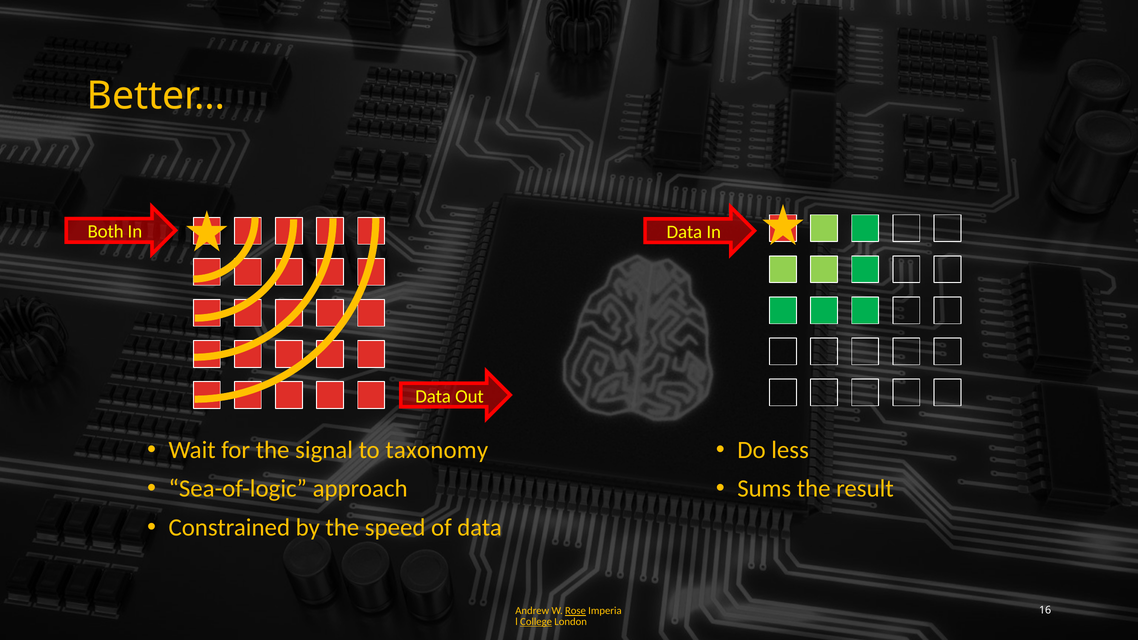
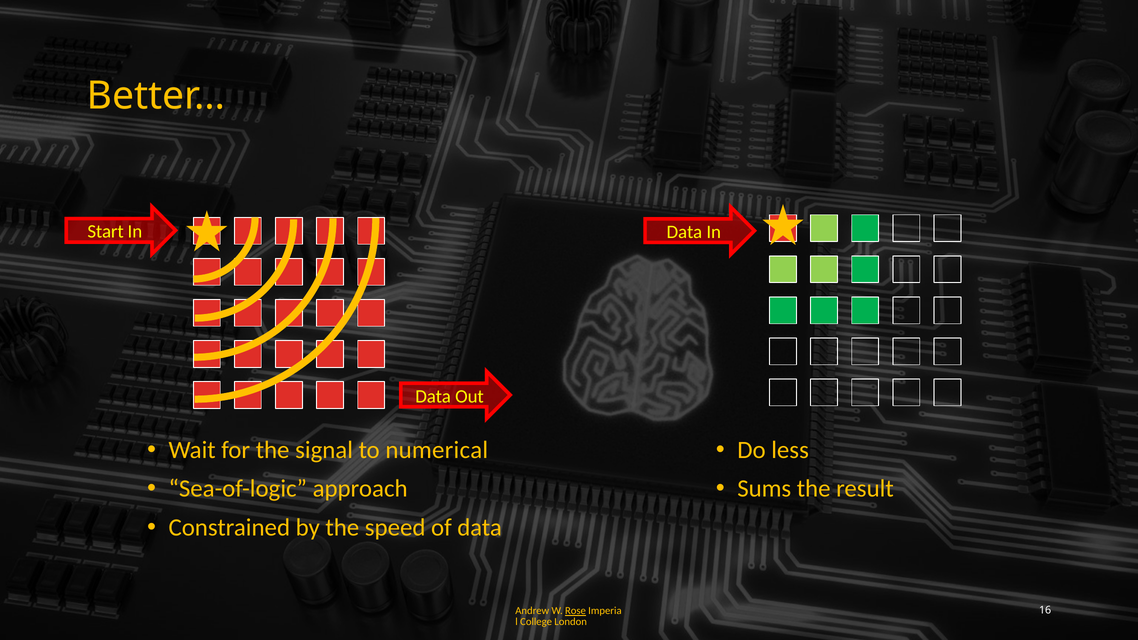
Both: Both -> Start (106, 232)
taxonomy: taxonomy -> numerical (437, 450)
College underline: present -> none (536, 622)
